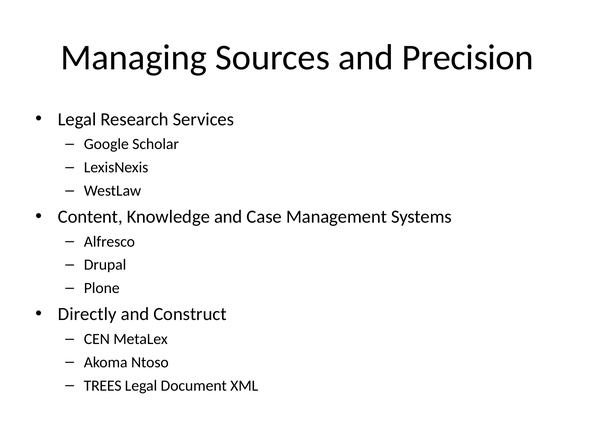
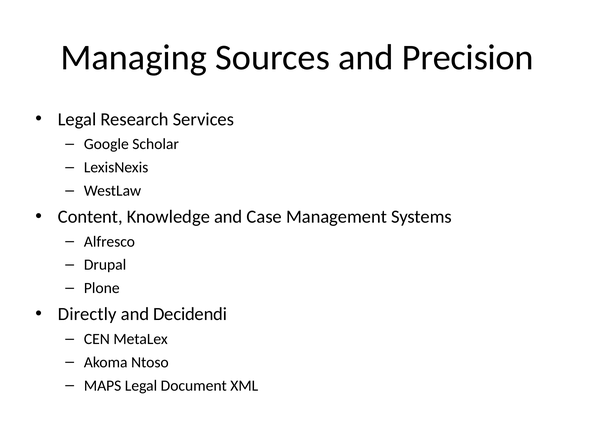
Construct: Construct -> Decidendi (190, 315)
TREES: TREES -> MAPS (103, 386)
